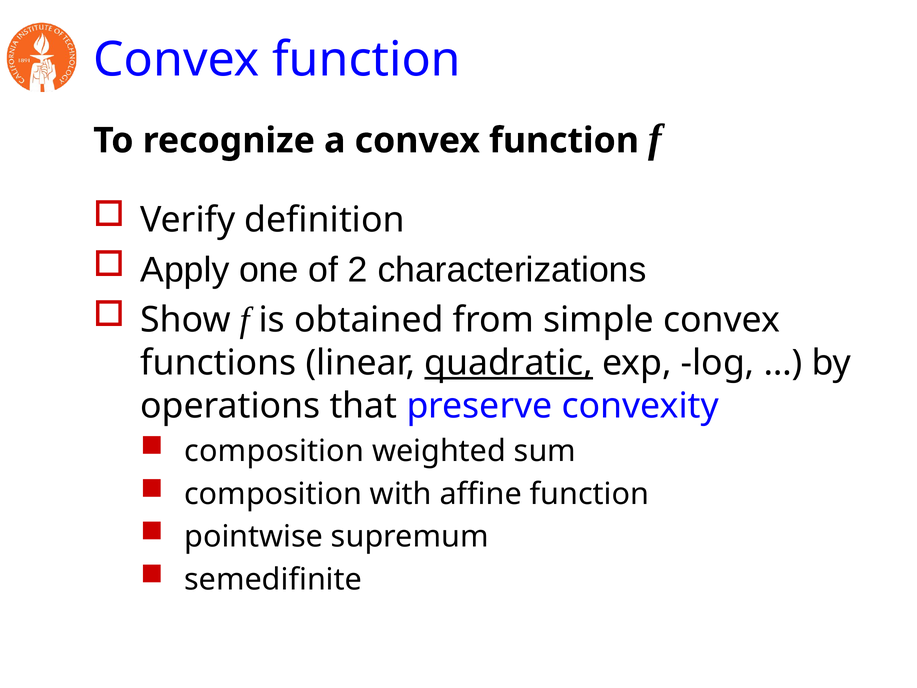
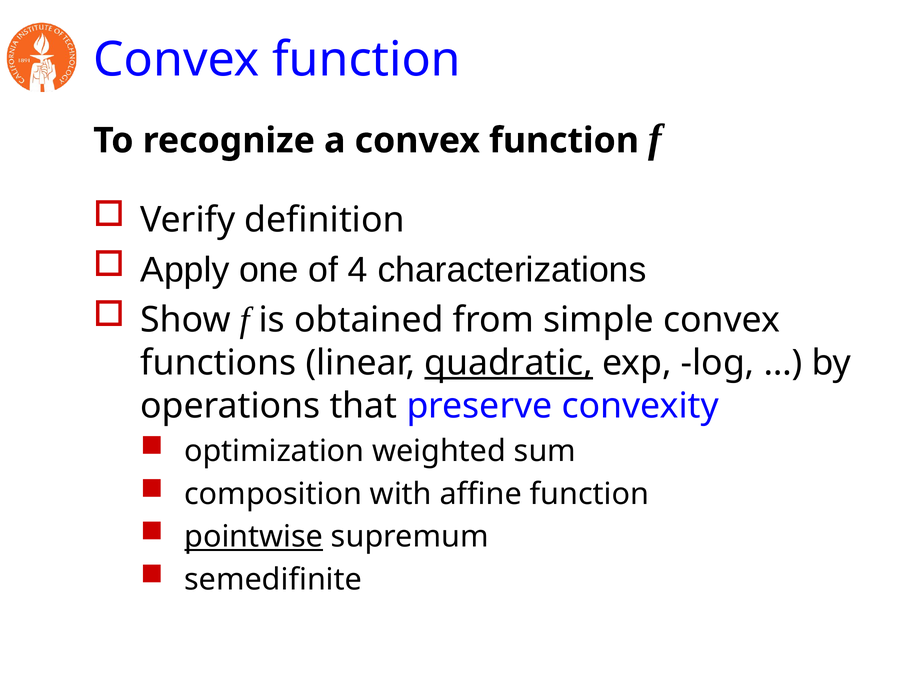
2: 2 -> 4 (358, 270)
composition: composition -> optimization (274, 451)
pointwise underline: none -> present (254, 537)
